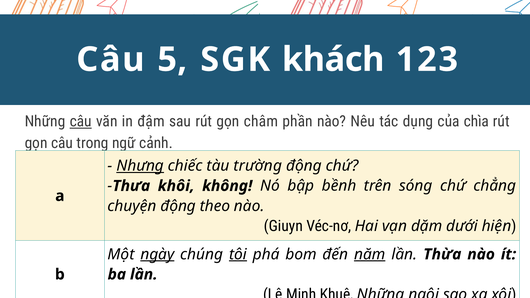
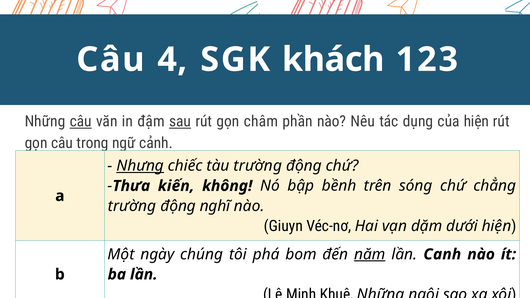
5: 5 -> 4 (172, 60)
sau underline: none -> present (180, 121)
của chìa: chìa -> hiện (476, 121)
khôi: khôi -> kiến (176, 186)
chuyện: chuyện -> trường (132, 206)
theo: theo -> nghĩ (215, 206)
ngày underline: present -> none (157, 254)
tôi underline: present -> none (238, 254)
Thừa: Thừa -> Canh (442, 254)
